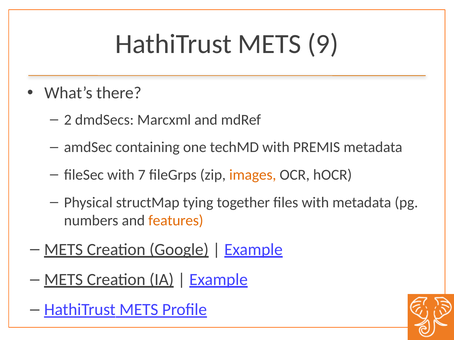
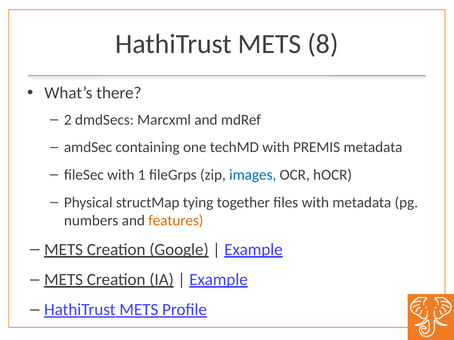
9: 9 -> 8 (323, 44)
7: 7 -> 1 (142, 175)
images colour: orange -> blue (253, 175)
